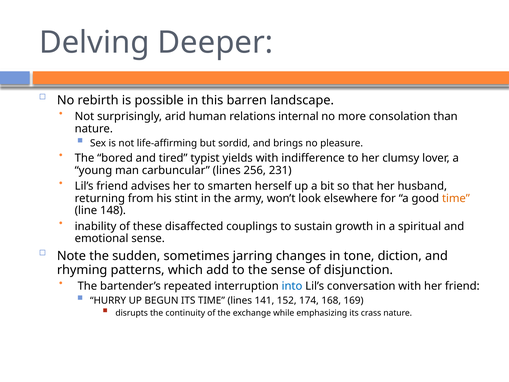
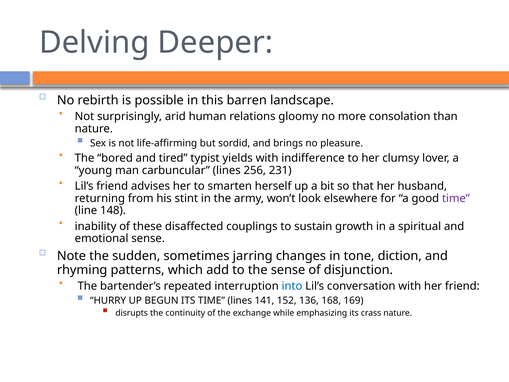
internal: internal -> gloomy (298, 116)
time colour: orange -> purple (456, 198)
174: 174 -> 136 (309, 300)
